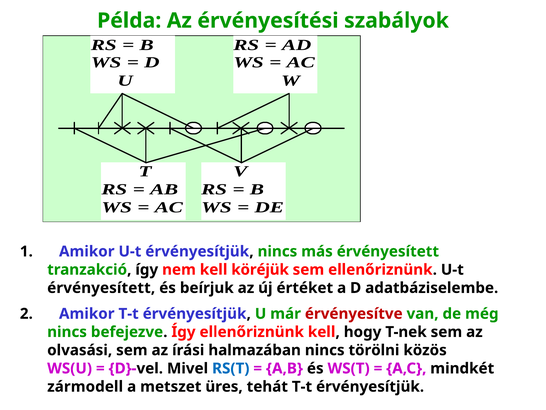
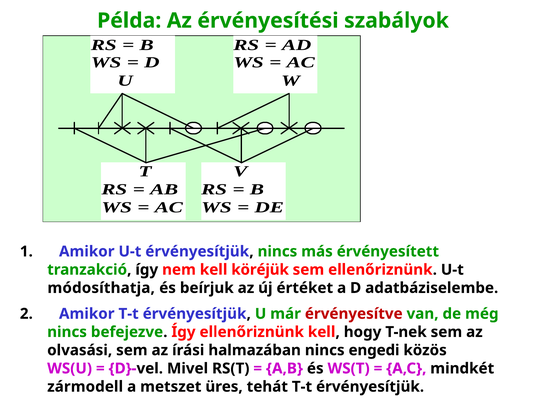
érvényesített: érvényesített -> módosíthatja (101, 288)
törölni: törölni -> engedi (374, 350)
RS(T colour: blue -> black (231, 368)
